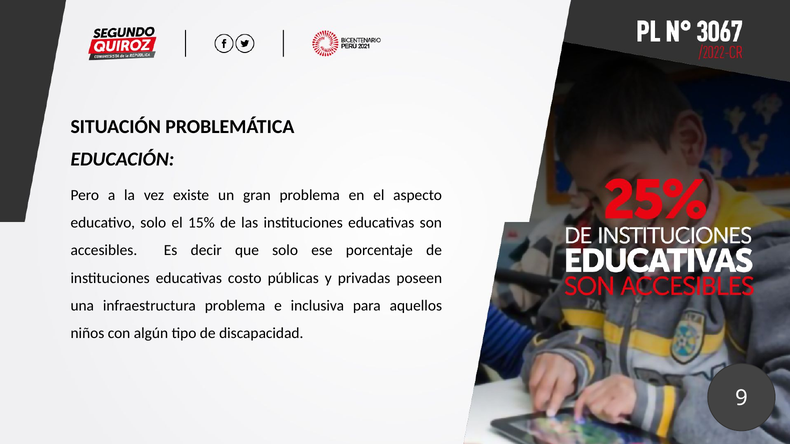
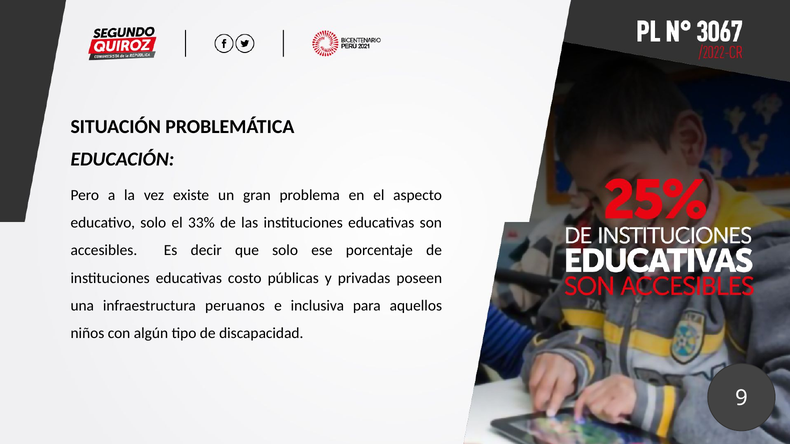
15%: 15% -> 33% (201, 223)
infraestructura problema: problema -> peruanos (235, 306)
